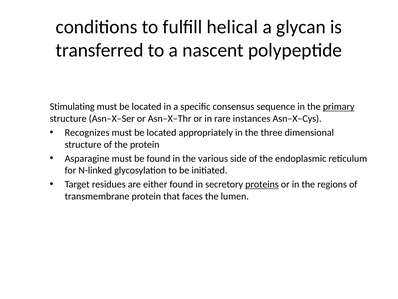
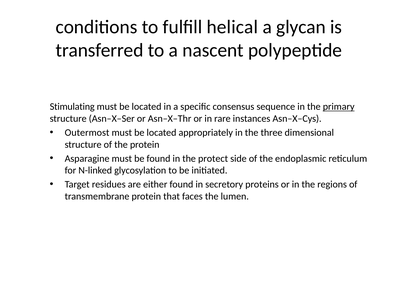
Recognizes: Recognizes -> Outermost (87, 132)
various: various -> protect (213, 158)
proteins underline: present -> none (262, 184)
